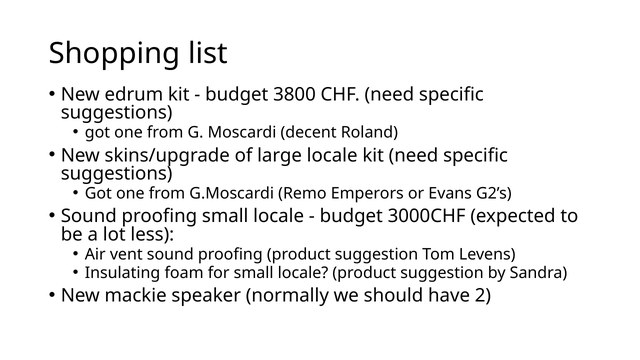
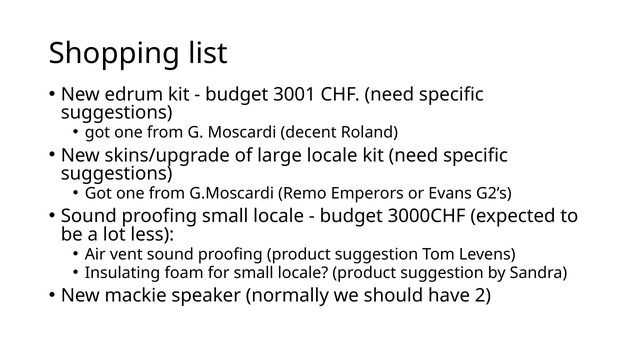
3800: 3800 -> 3001 (294, 95)
